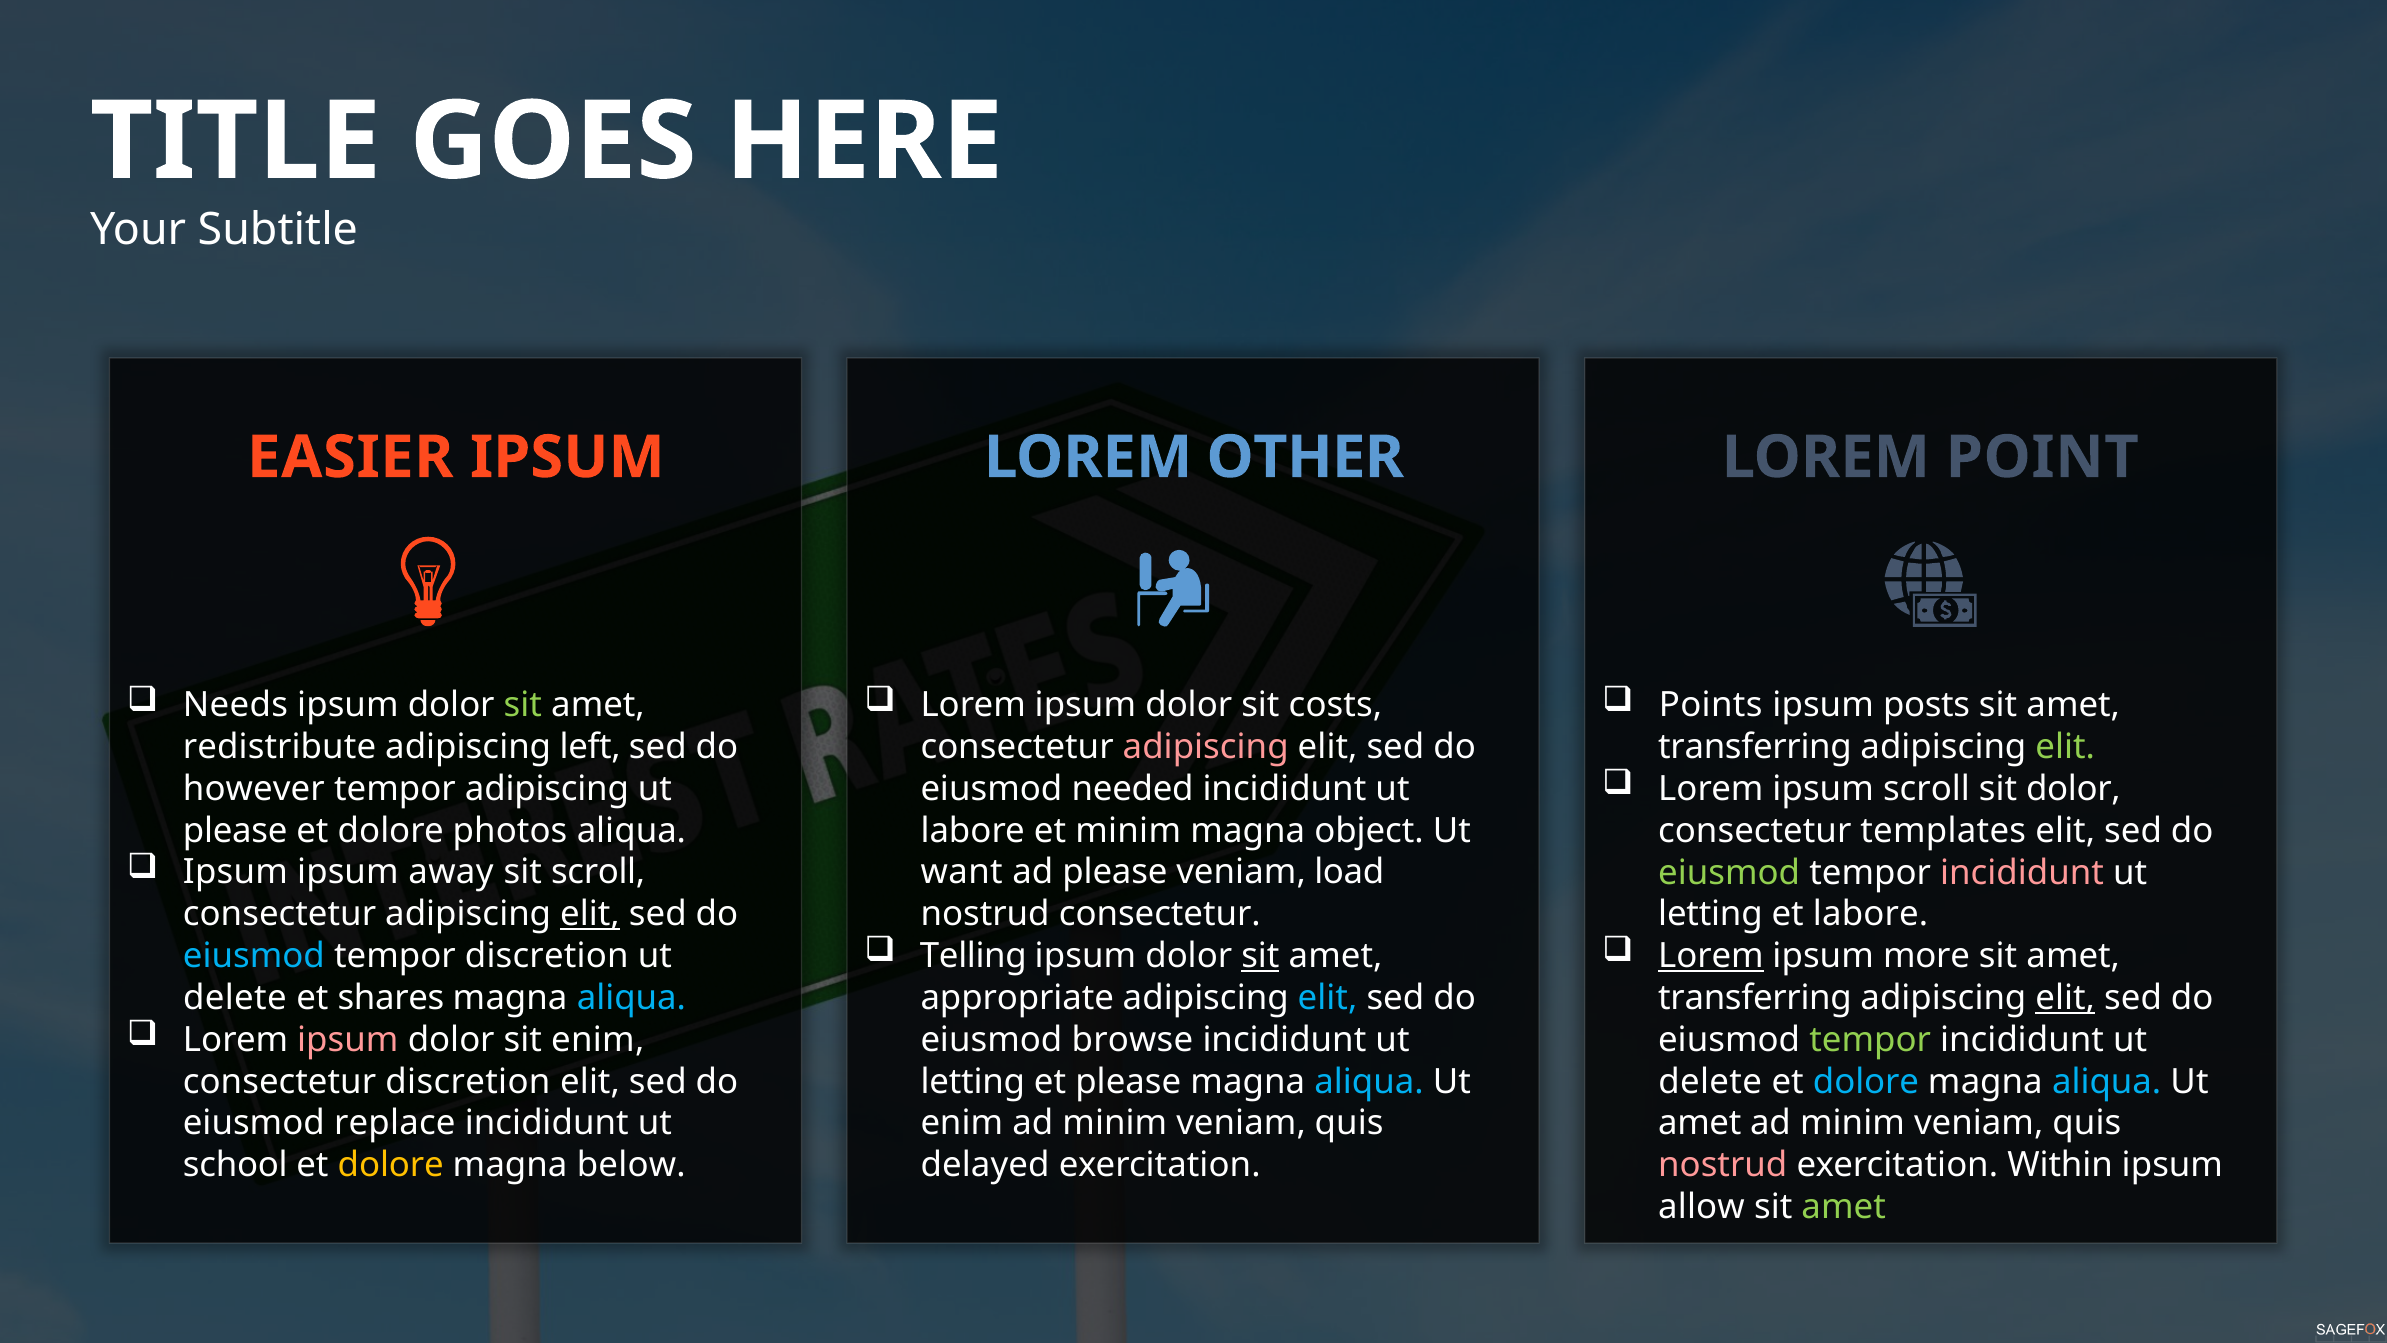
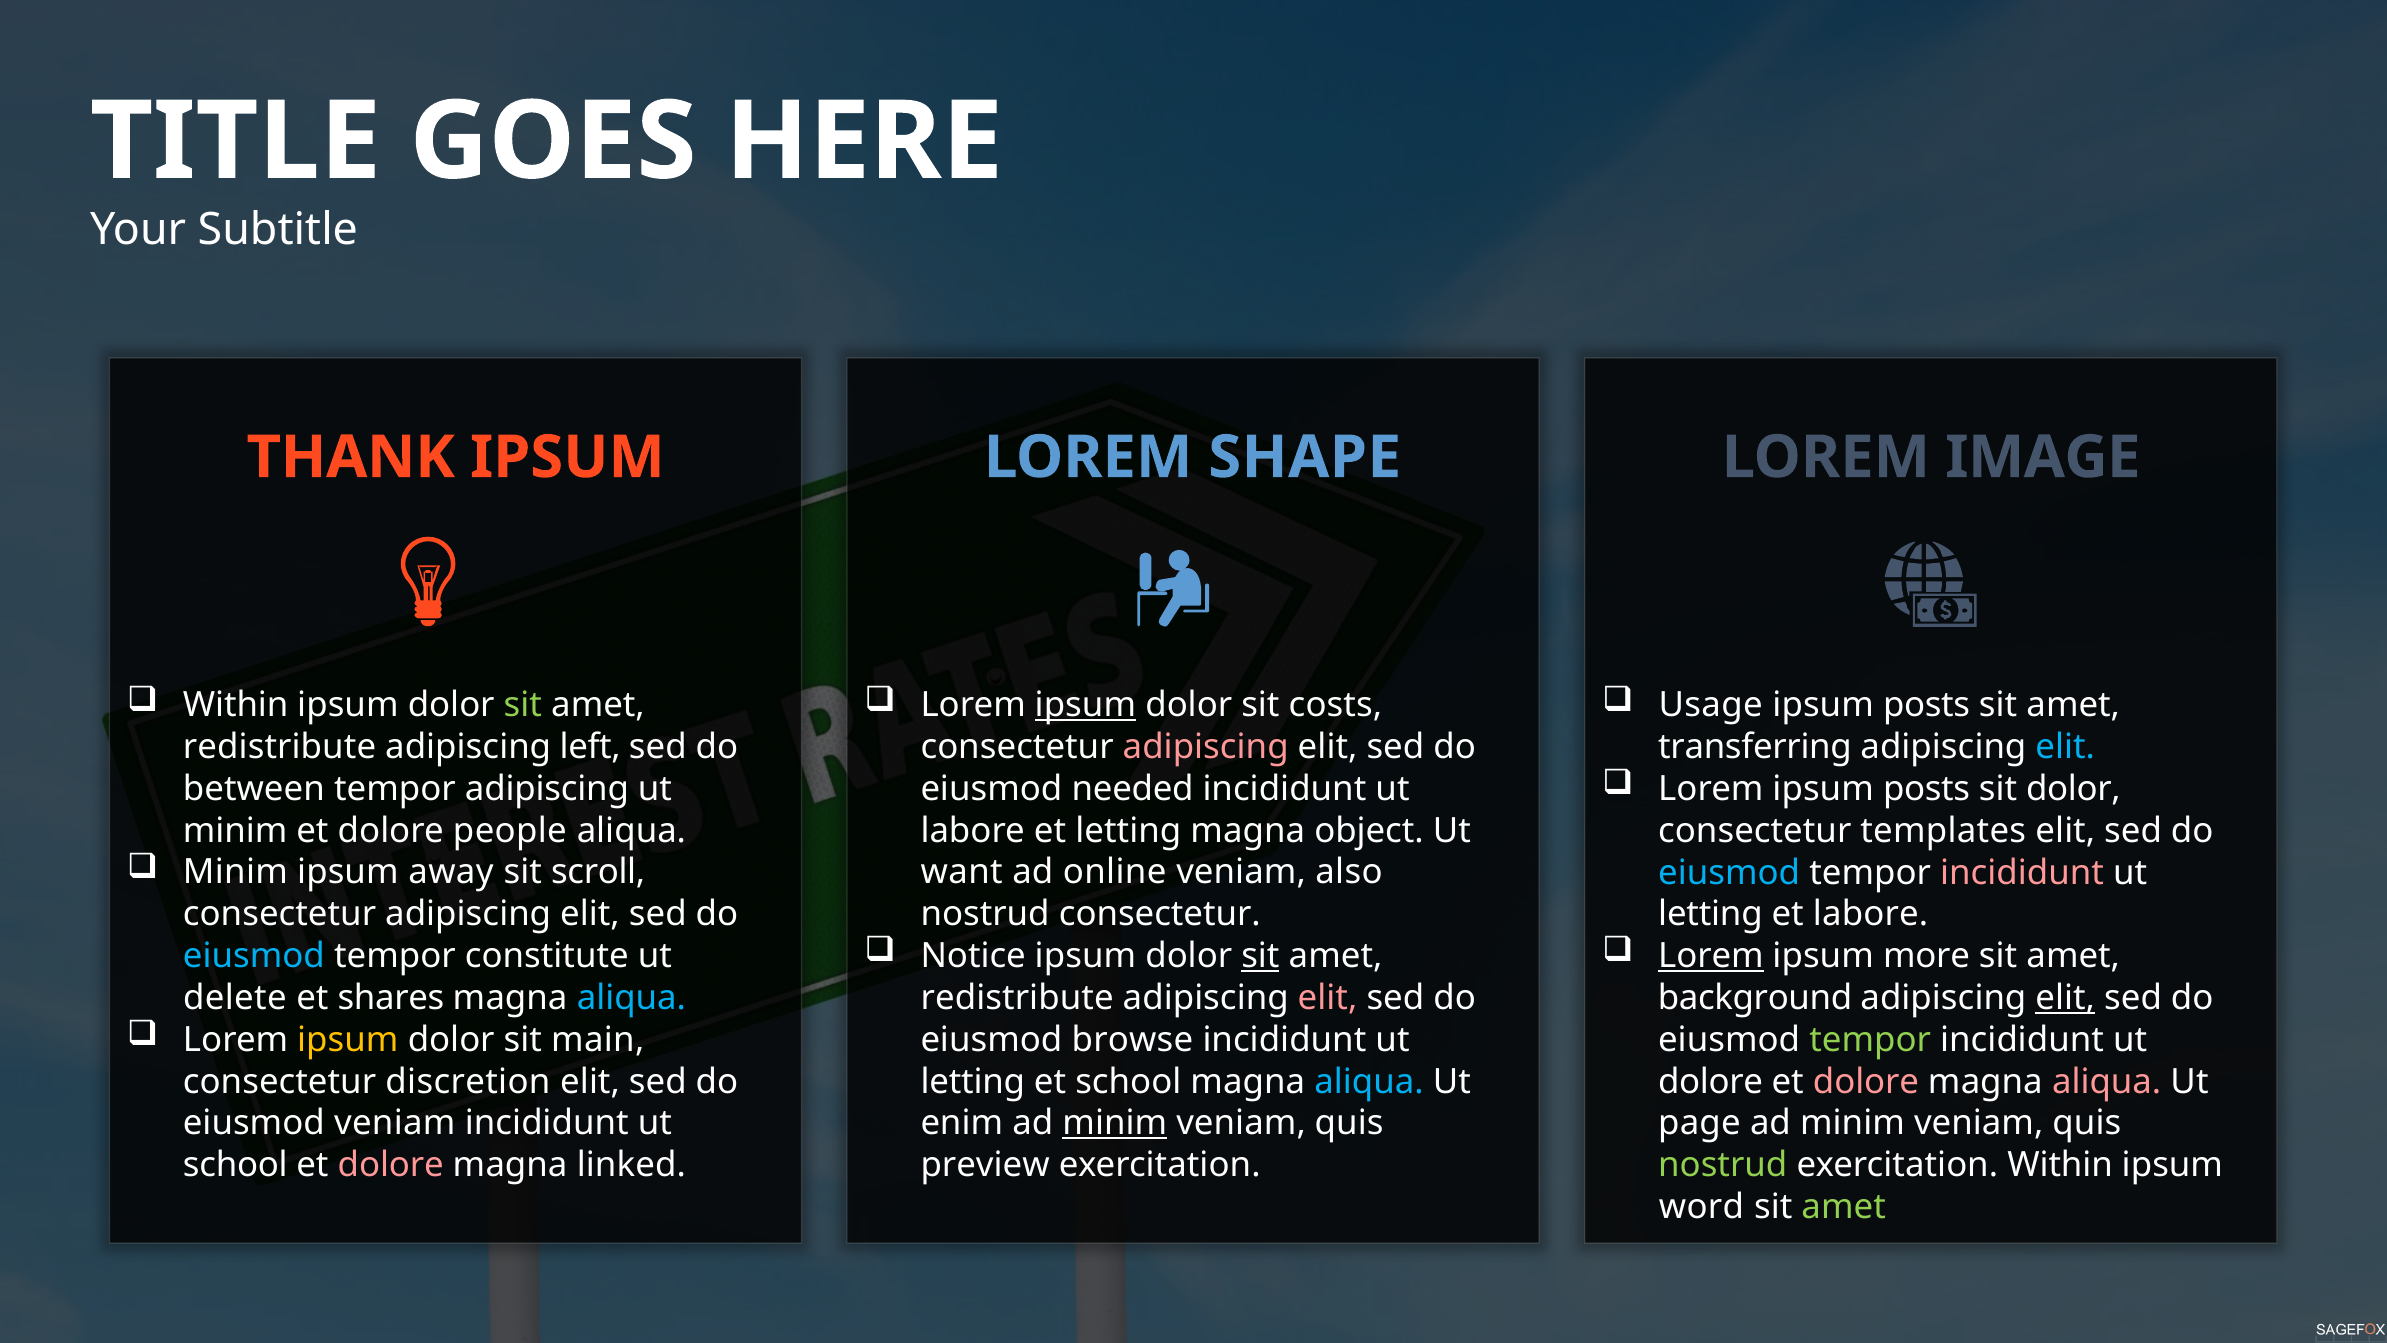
EASIER: EASIER -> THANK (351, 457)
OTHER: OTHER -> SHAPE (1305, 457)
POINT: POINT -> IMAGE (2043, 457)
Needs: Needs -> Within (236, 705)
ipsum underline: none -> present (1085, 705)
Points: Points -> Usage (1711, 705)
elit colour: light green -> light blue (2065, 747)
Lorem ipsum scroll: scroll -> posts (1927, 789)
however: however -> between (254, 789)
please: please -> minim (235, 830)
photos: photos -> people (510, 830)
et minim: minim -> letting (1128, 830)
Ipsum: Ipsum -> Minim (235, 872)
ad please: please -> online (1115, 872)
load: load -> also (1349, 872)
eiusmod colour: light green -> light blue (1729, 872)
elit underline: present -> none (590, 914)
Telling: Telling -> Notice (973, 956)
tempor discretion: discretion -> constitute (547, 956)
appropriate: appropriate -> redistribute (1017, 998)
elit colour: light blue -> pink (1328, 998)
transferring: transferring -> background (1755, 998)
ipsum colour: pink -> yellow (348, 1039)
sit enim: enim -> main (598, 1039)
et please: please -> school (1128, 1081)
delete: delete -> dolore (1711, 1081)
dolore colour: light blue -> pink (1866, 1081)
aliqua colour: light blue -> pink (2107, 1081)
eiusmod replace: replace -> veniam (395, 1123)
minim underline: none -> present (1115, 1123)
amet: amet -> page (1699, 1123)
dolore colour: yellow -> pink (391, 1165)
below: below -> linked (631, 1165)
delayed: delayed -> preview (985, 1165)
nostrud colour: pink -> light green (1723, 1165)
allow: allow -> word (1701, 1207)
